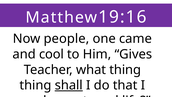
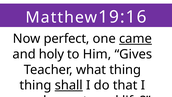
people: people -> perfect (67, 39)
came underline: none -> present (135, 39)
cool: cool -> holy (51, 54)
